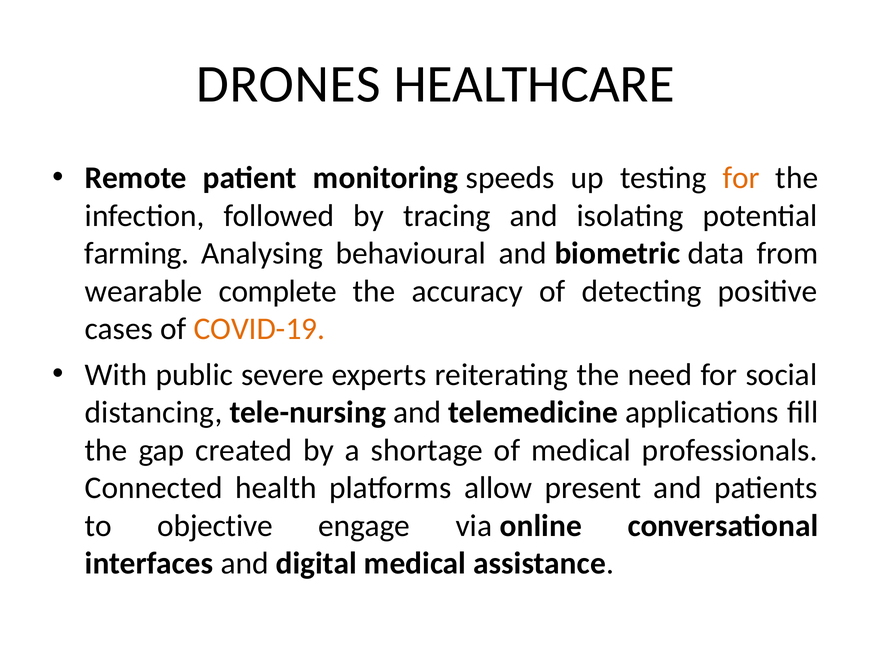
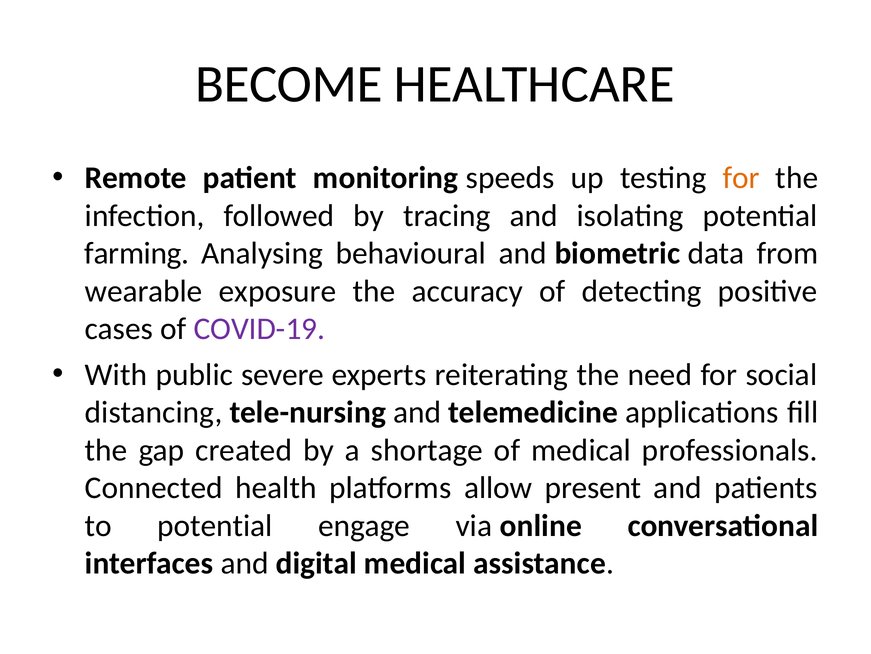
DRONES: DRONES -> BECOME (289, 84)
complete: complete -> exposure (278, 291)
COVID-19 colour: orange -> purple (259, 329)
to objective: objective -> potential (215, 525)
